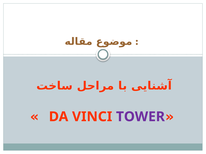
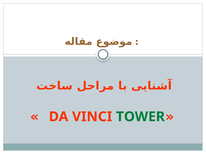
TOWER colour: purple -> green (140, 117)
